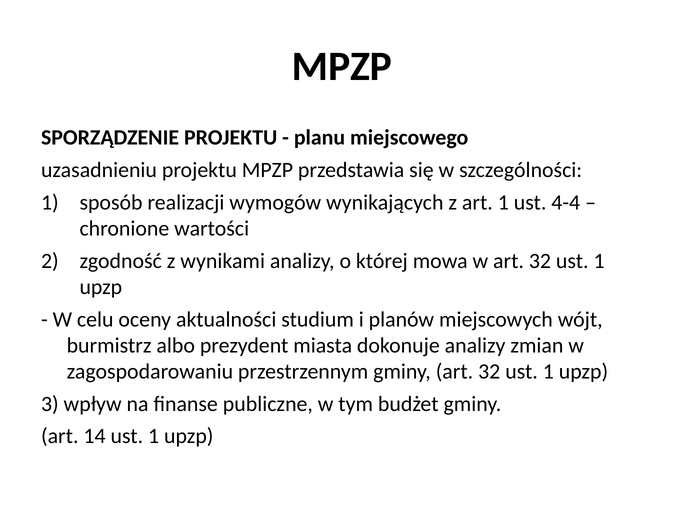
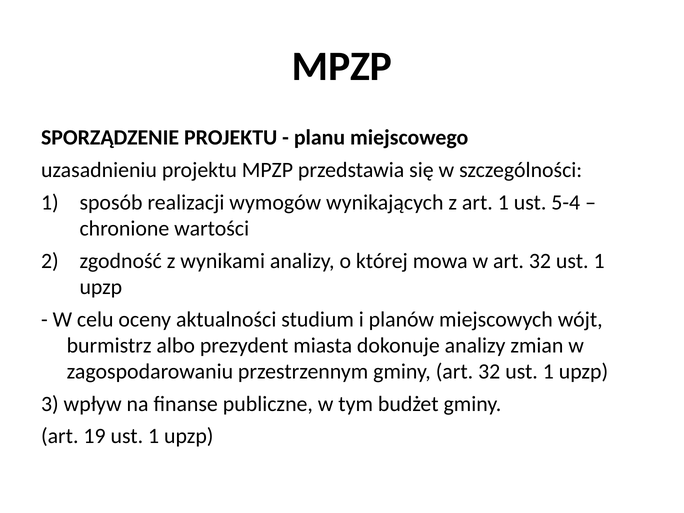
4-4: 4-4 -> 5-4 (566, 202)
14: 14 -> 19 (95, 436)
